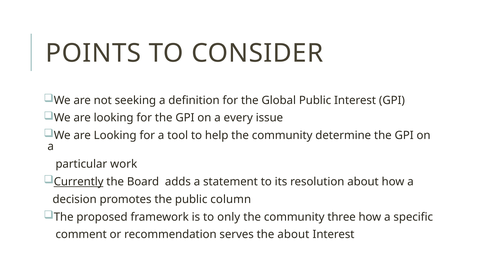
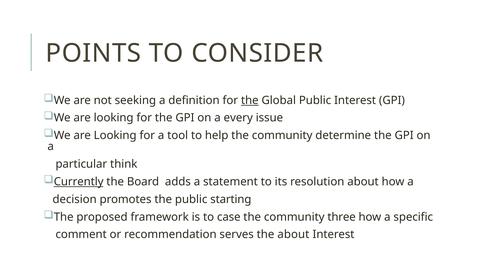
the underline: none -> present (250, 100)
work: work -> think (124, 164)
column: column -> starting (231, 199)
only: only -> case (229, 217)
